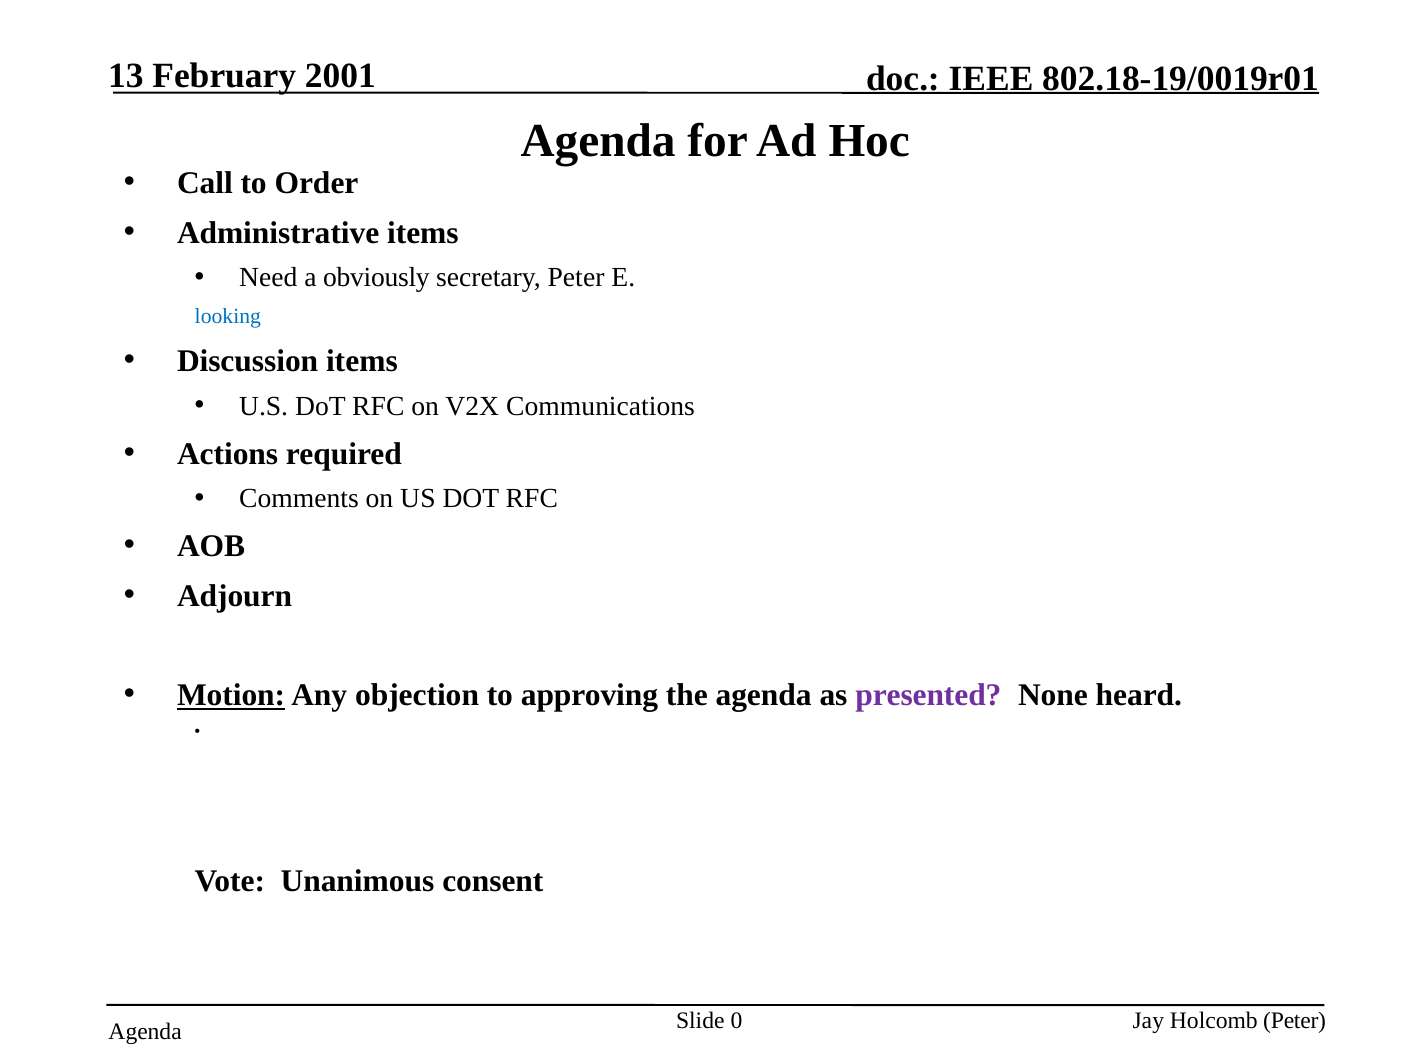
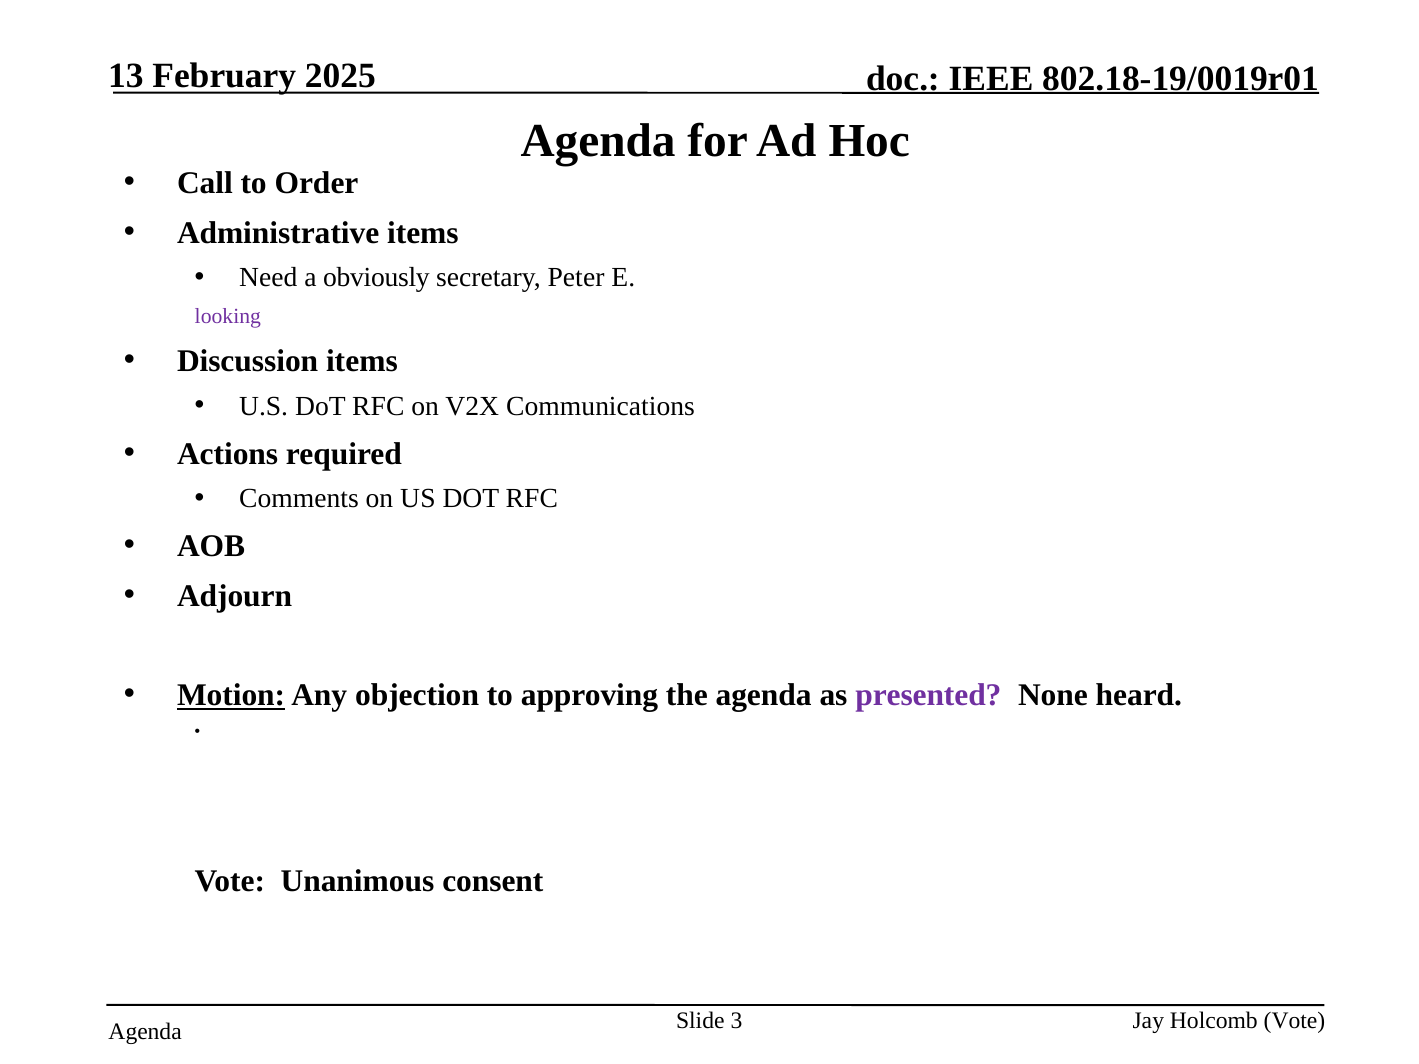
2001: 2001 -> 2025 (340, 76)
looking colour: blue -> purple (228, 317)
0: 0 -> 3 (736, 1021)
Holcomb Peter: Peter -> Vote (1295, 1021)
